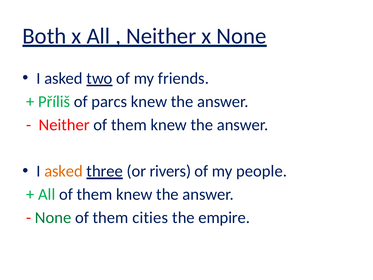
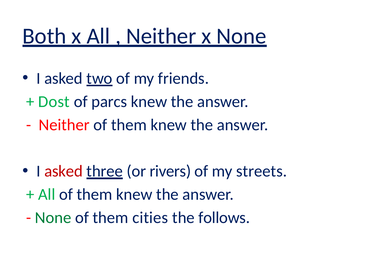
Příliš: Příliš -> Dost (54, 101)
asked colour: orange -> red (64, 171)
people: people -> streets (262, 171)
empire: empire -> follows (224, 218)
